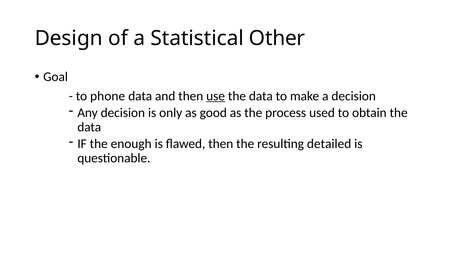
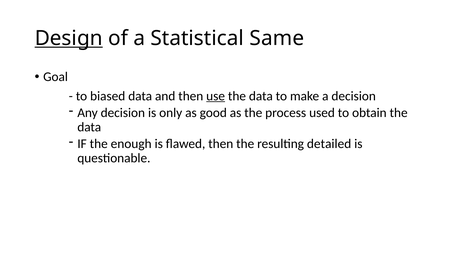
Design underline: none -> present (69, 38)
Other: Other -> Same (277, 38)
phone: phone -> biased (108, 96)
